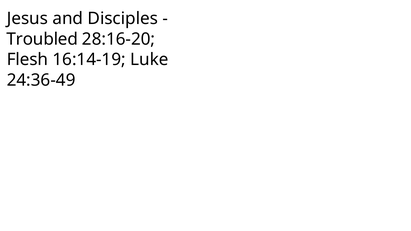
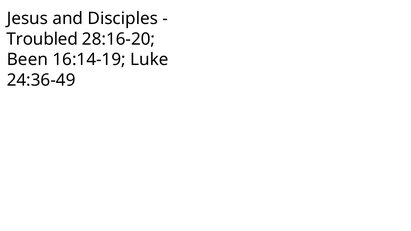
Flesh: Flesh -> Been (27, 60)
